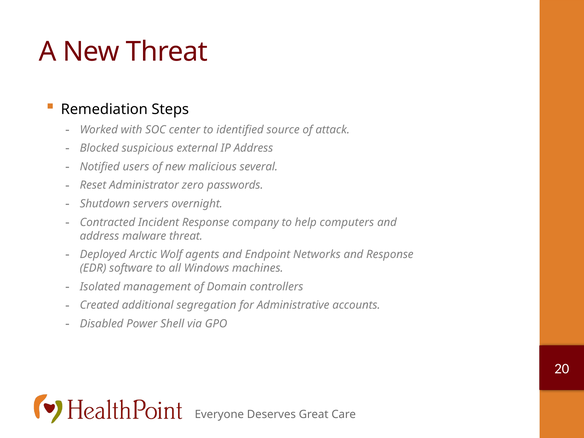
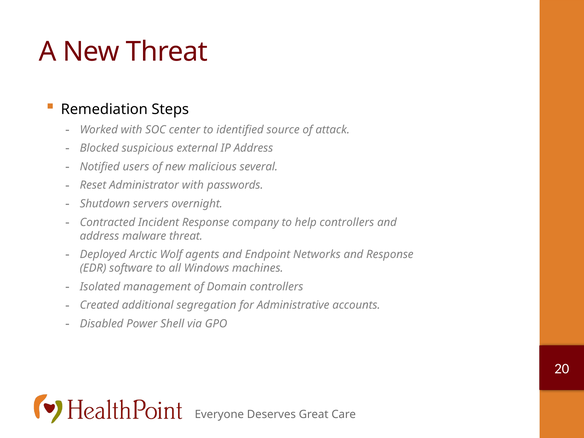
Administrator zero: zero -> with (193, 185)
help computers: computers -> controllers (347, 222)
